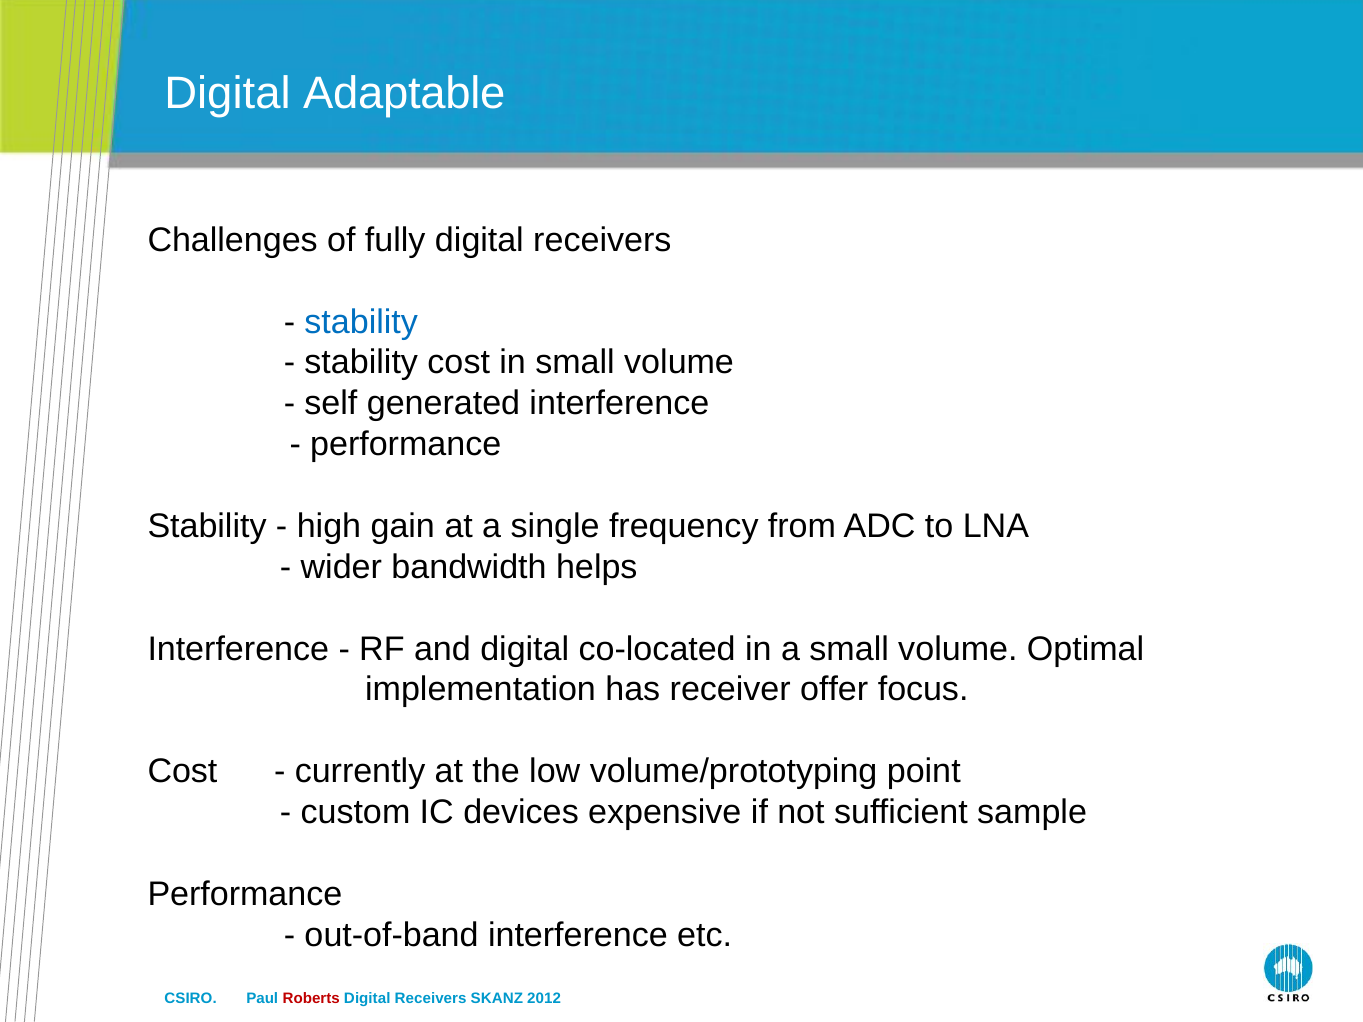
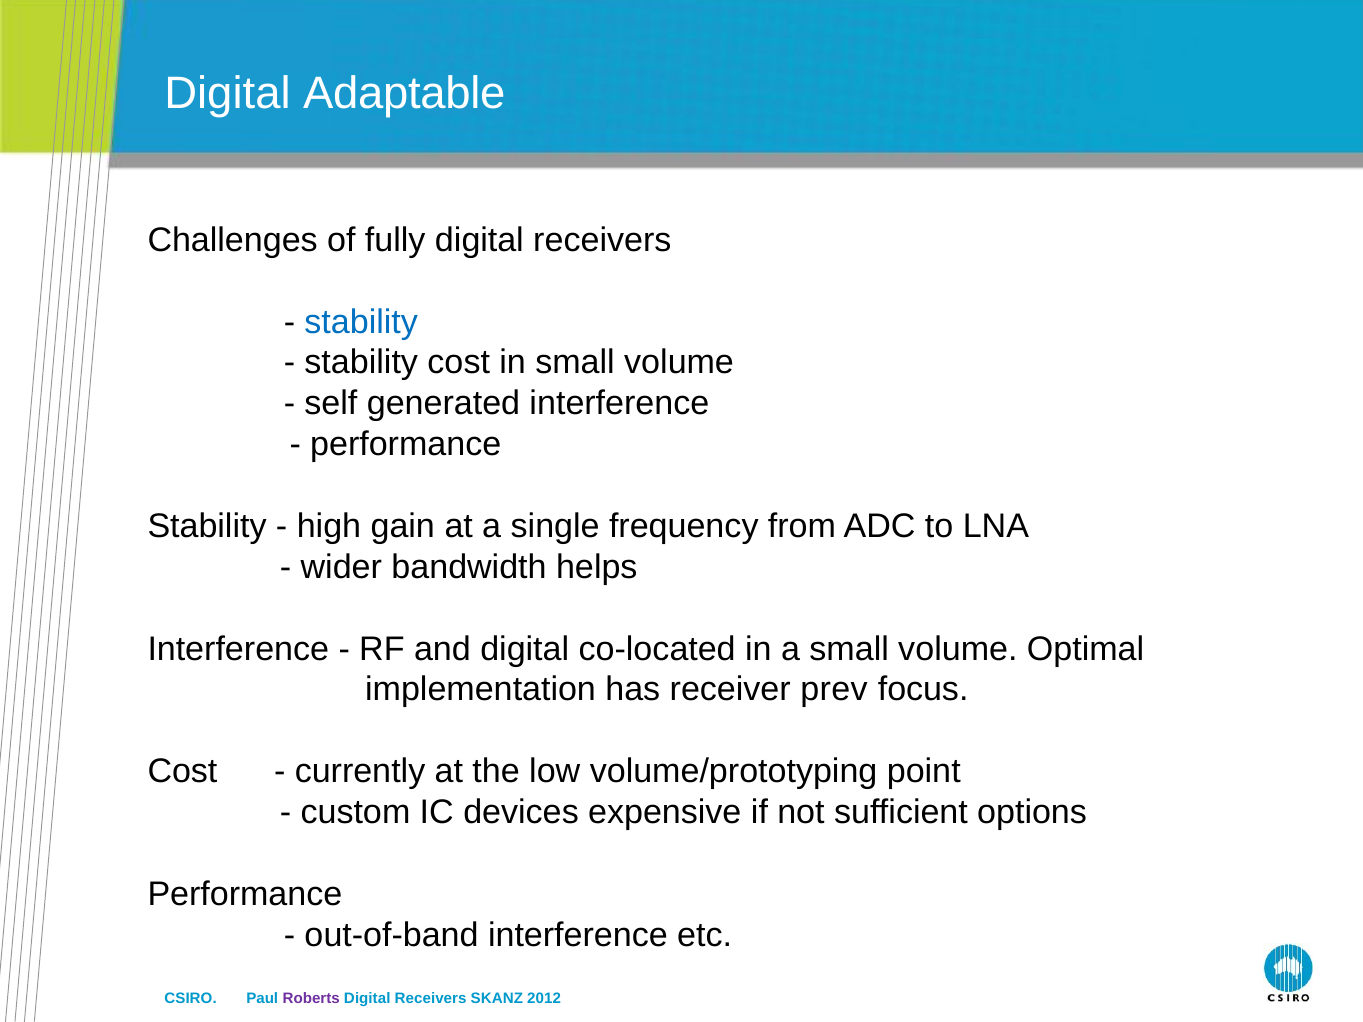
offer: offer -> prev (834, 690)
sample: sample -> options (1032, 813)
Roberts colour: red -> purple (311, 999)
